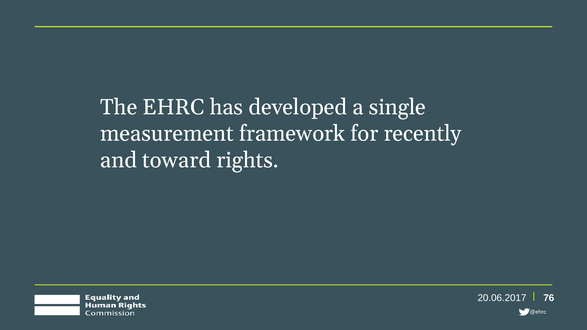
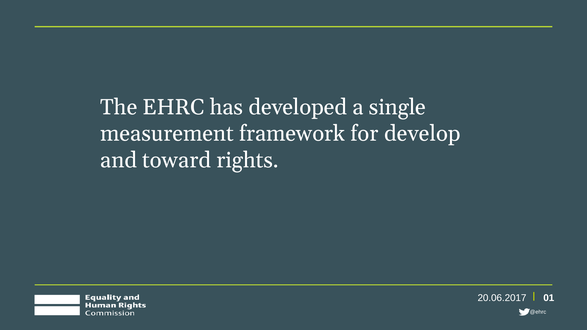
recently: recently -> develop (422, 134)
76: 76 -> 01 (549, 298)
